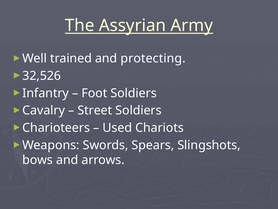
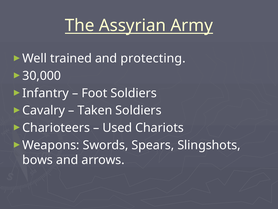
32,526: 32,526 -> 30,000 (42, 76)
Street: Street -> Taken (95, 110)
